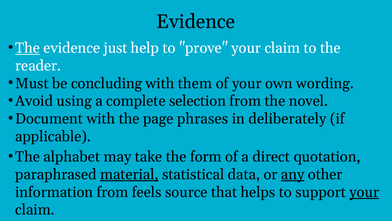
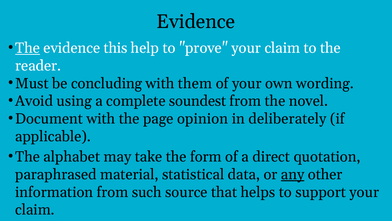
just: just -> this (116, 48)
selection: selection -> soundest (198, 101)
phrases: phrases -> opinion (203, 119)
material underline: present -> none (129, 174)
feels: feels -> such (147, 192)
your underline: present -> none (364, 192)
